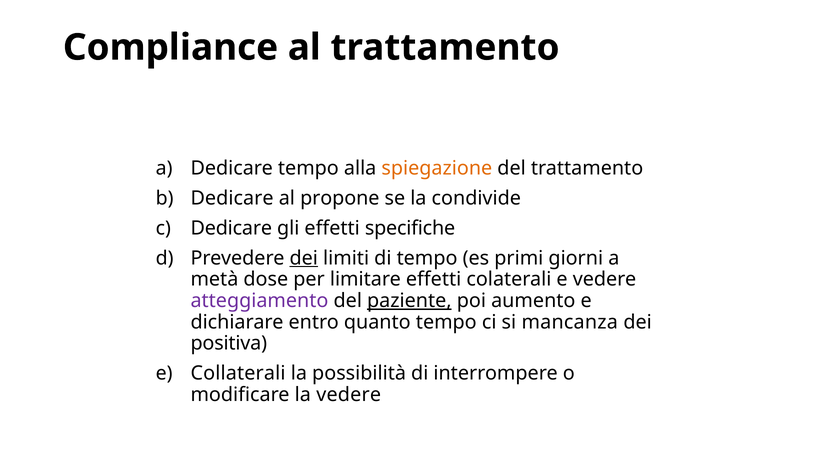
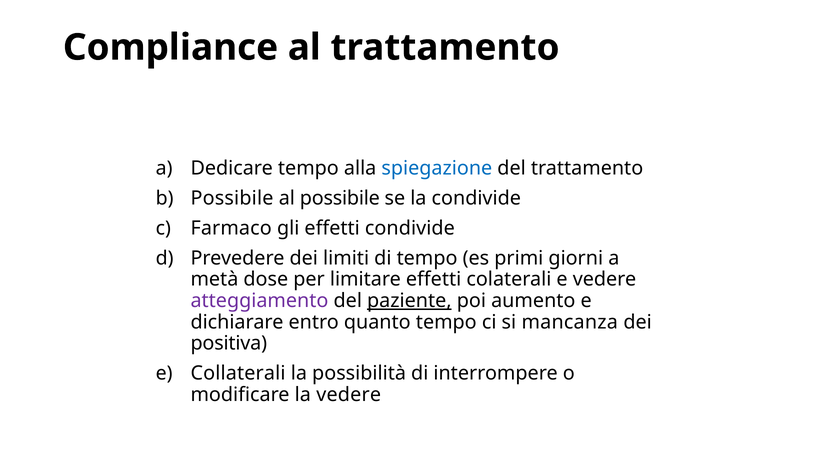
spiegazione colour: orange -> blue (437, 168)
Dedicare: Dedicare -> Possibile (232, 198)
al propone: propone -> possibile (340, 198)
Dedicare: Dedicare -> Farmaco (231, 228)
effetti specifiche: specifiche -> condivide (410, 228)
dei underline: present -> none (304, 258)
